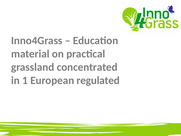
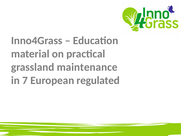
concentrated: concentrated -> maintenance (87, 67)
1: 1 -> 7 (25, 80)
